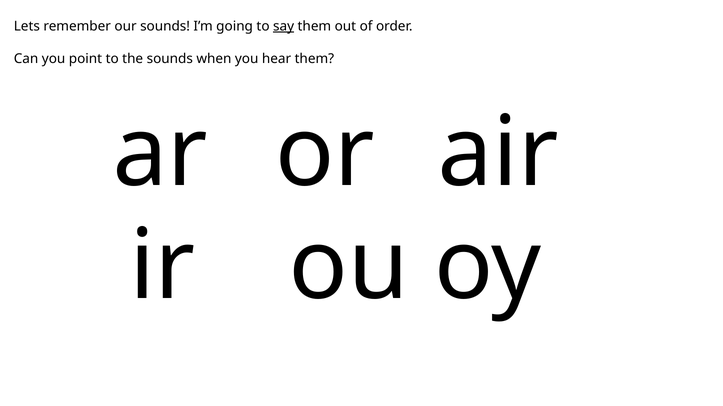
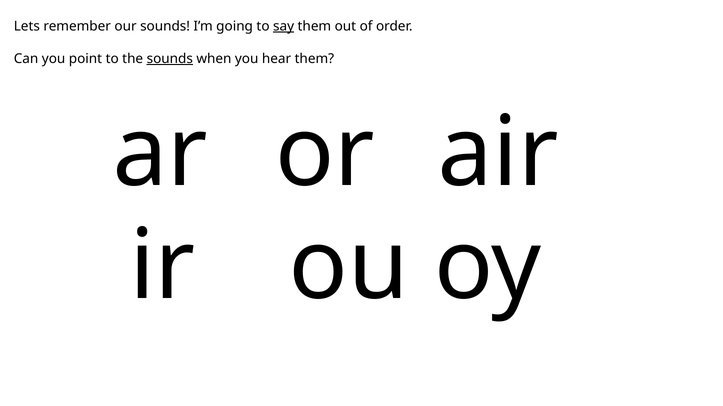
sounds underline: none -> present (170, 59)
